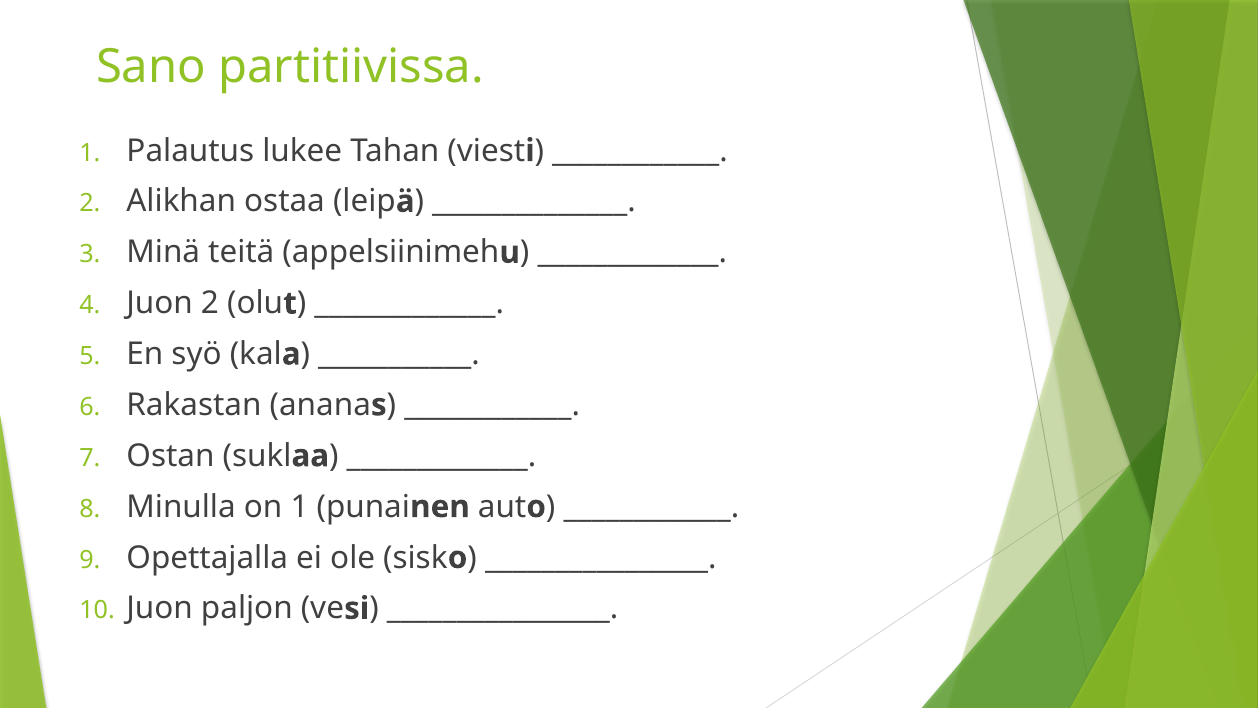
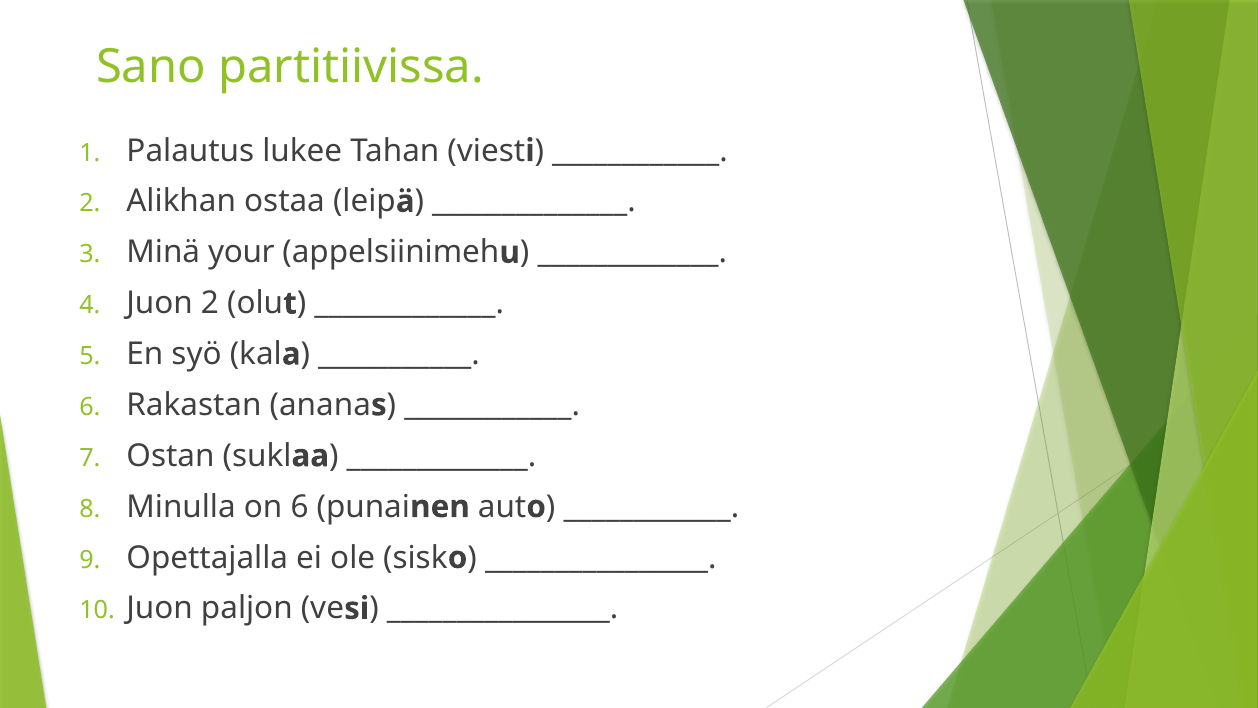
teitä: teitä -> your (241, 252)
on 1: 1 -> 6 (300, 506)
